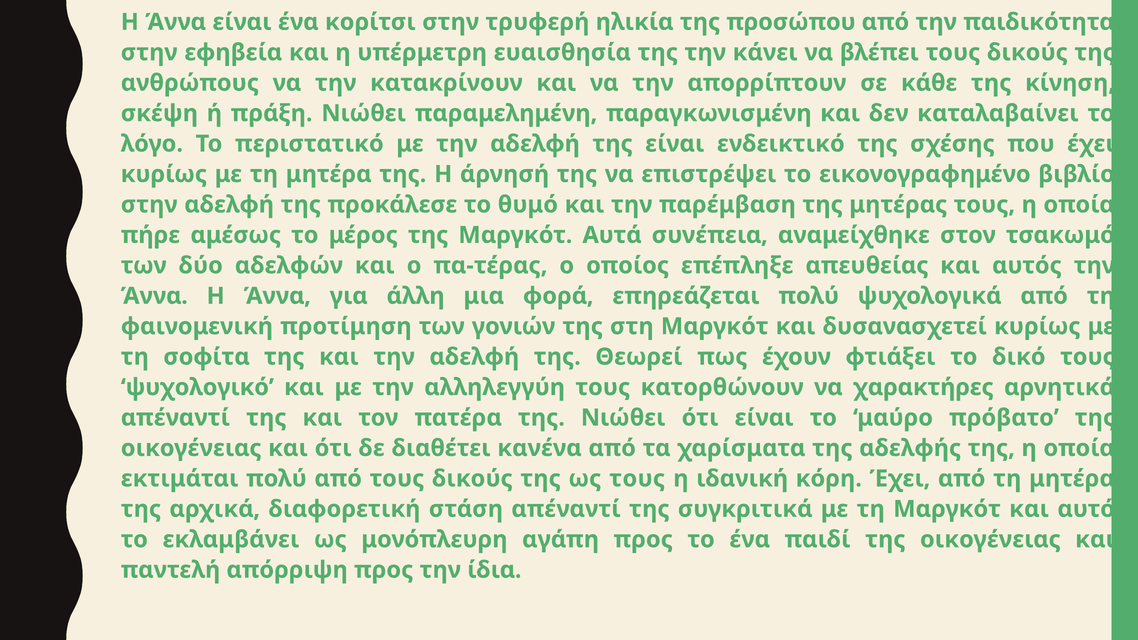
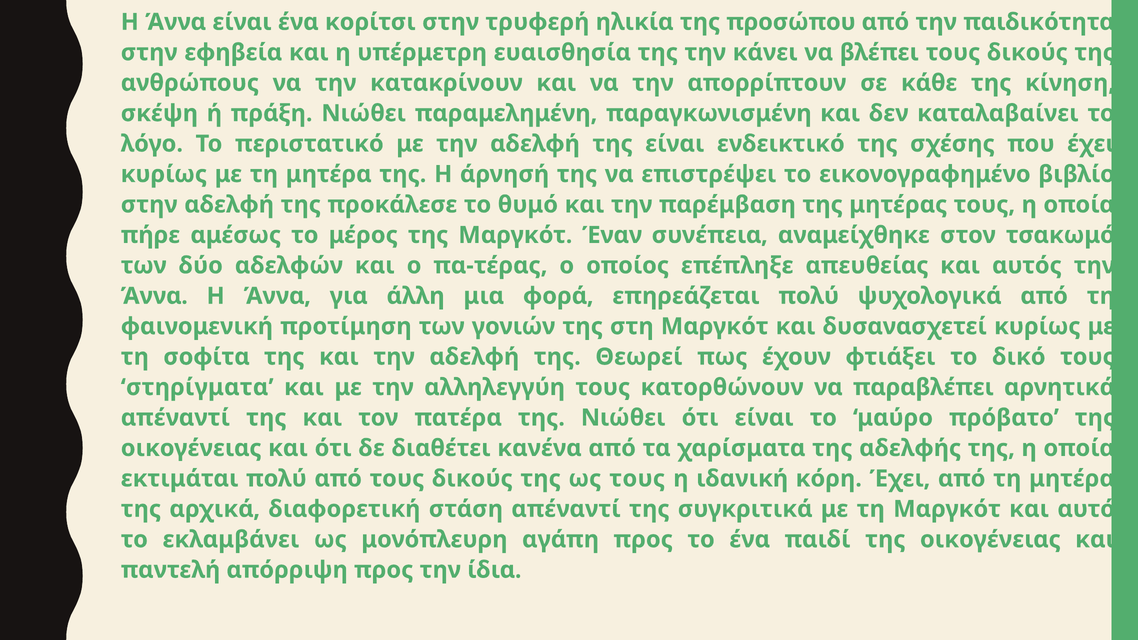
Αυτά: Αυτά -> Έναν (612, 235)
ψυχολογικό: ψυχολογικό -> στηρίγματα (197, 387)
χαρακτήρες: χαρακτήρες -> παραβλέπει (923, 387)
